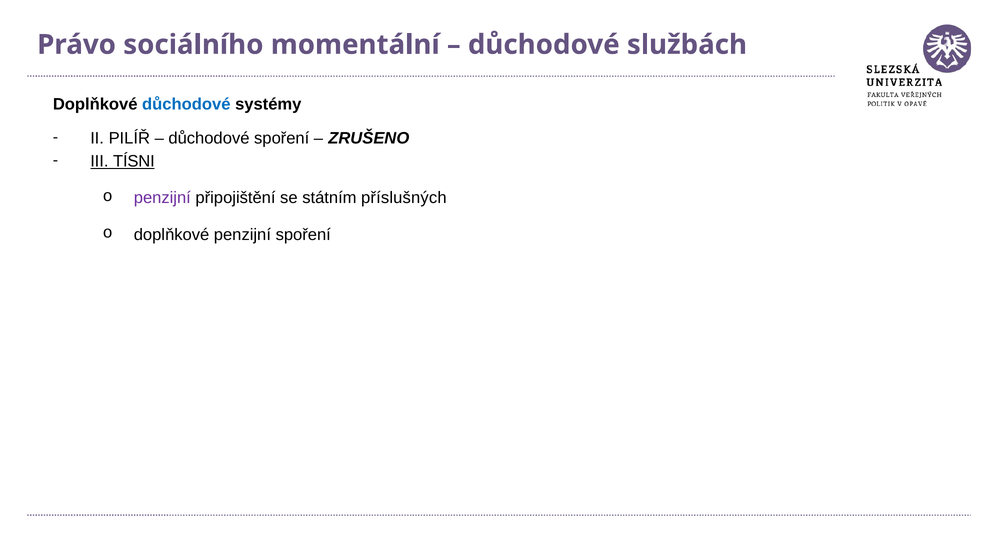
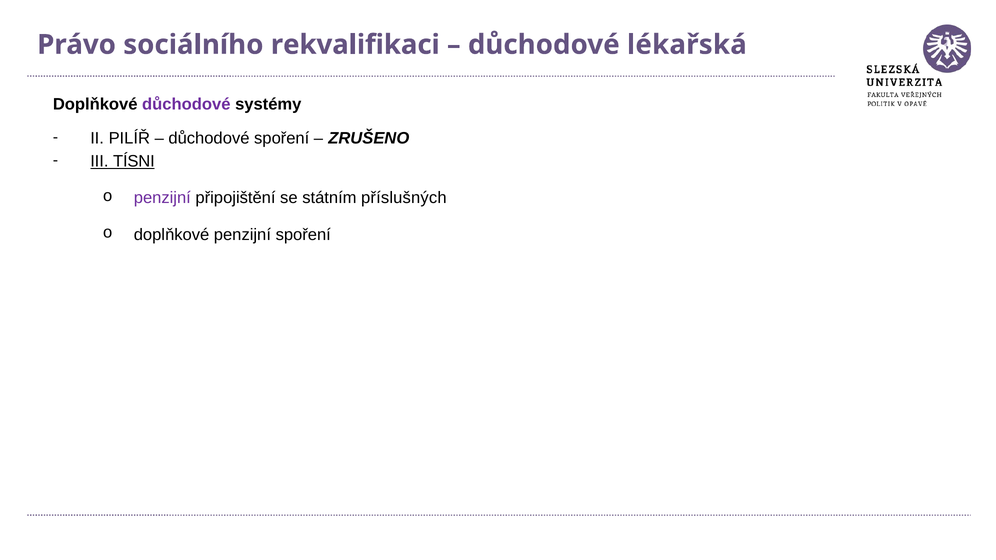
momentální: momentální -> rekvalifikaci (355, 45)
službách: službách -> lékařská (687, 45)
důchodové colour: blue -> purple (186, 105)
